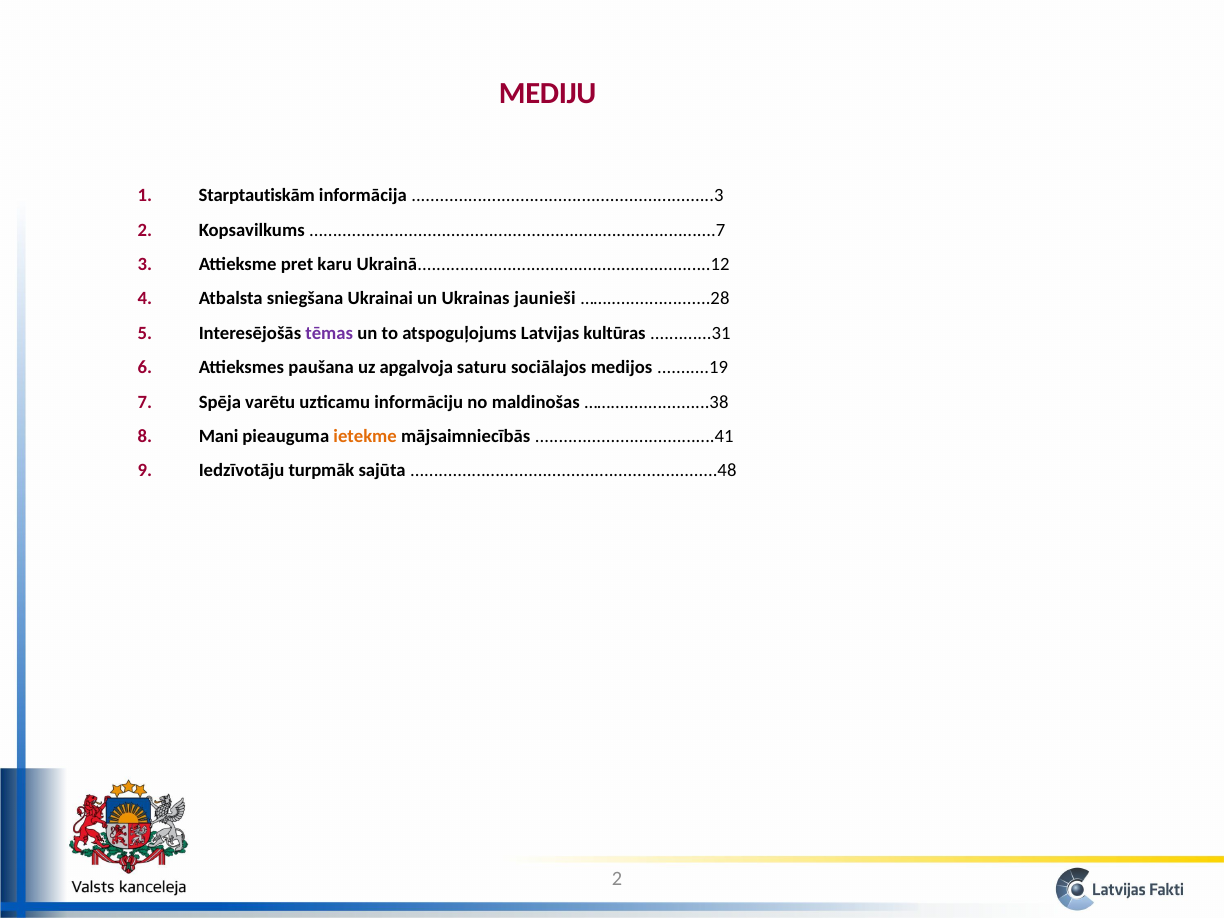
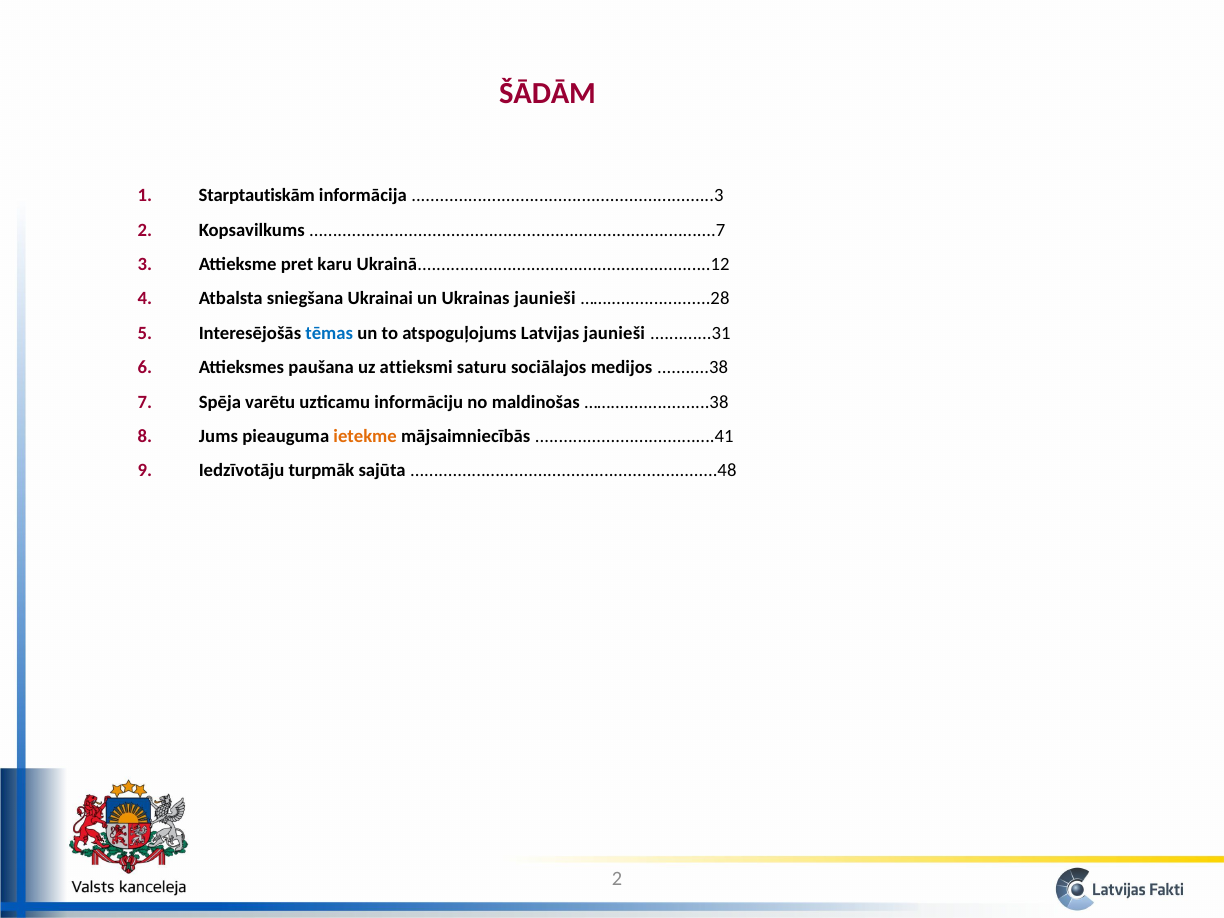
MEDIJU: MEDIJU -> ŠĀDĀM (548, 93)
tēmas colour: purple -> blue (329, 333)
Latvijas kultūras: kultūras -> jaunieši (614, 333)
apgalvoja: apgalvoja -> attieksmi (416, 367)
...........19: ...........19 -> ...........38 (693, 367)
Mani: Mani -> Jums (218, 436)
